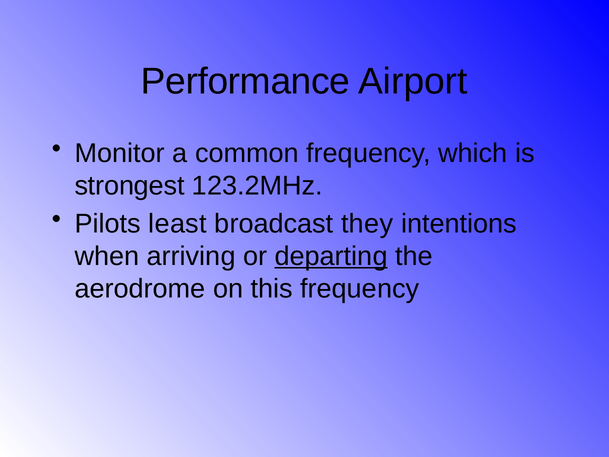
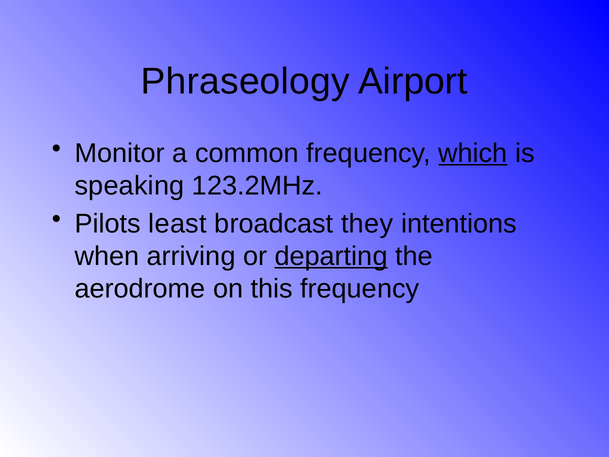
Performance: Performance -> Phraseology (245, 81)
which underline: none -> present (473, 153)
strongest: strongest -> speaking (129, 186)
